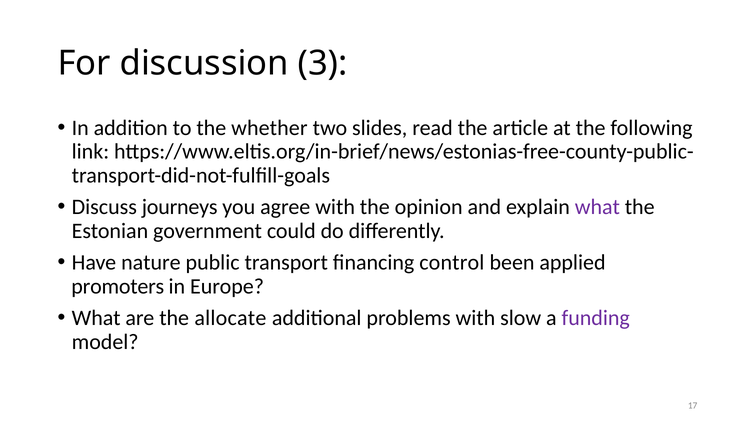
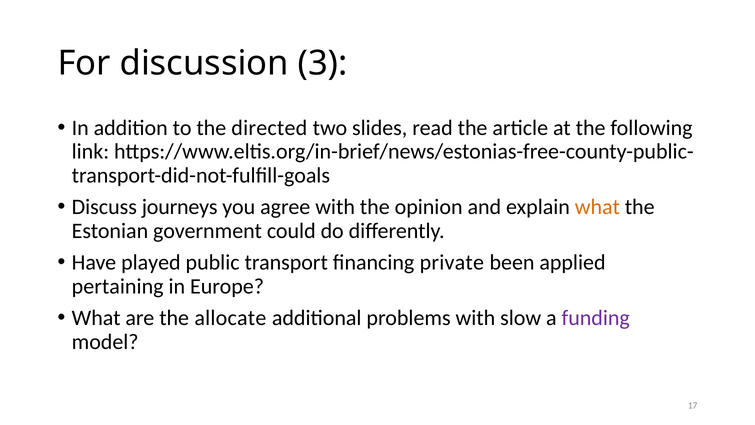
whether: whether -> directed (269, 128)
what colour: purple -> orange (597, 207)
nature: nature -> played (151, 262)
control: control -> private (452, 262)
promoters: promoters -> pertaining (118, 286)
